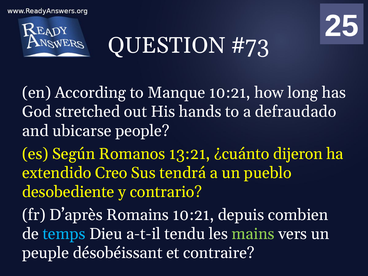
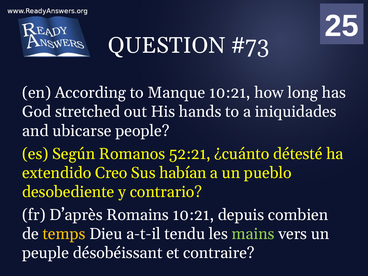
defraudado: defraudado -> iniquidades (296, 112)
13:21: 13:21 -> 52:21 (190, 154)
dijeron: dijeron -> détesté (298, 154)
tendrá: tendrá -> habían (183, 173)
temps colour: light blue -> yellow (64, 234)
